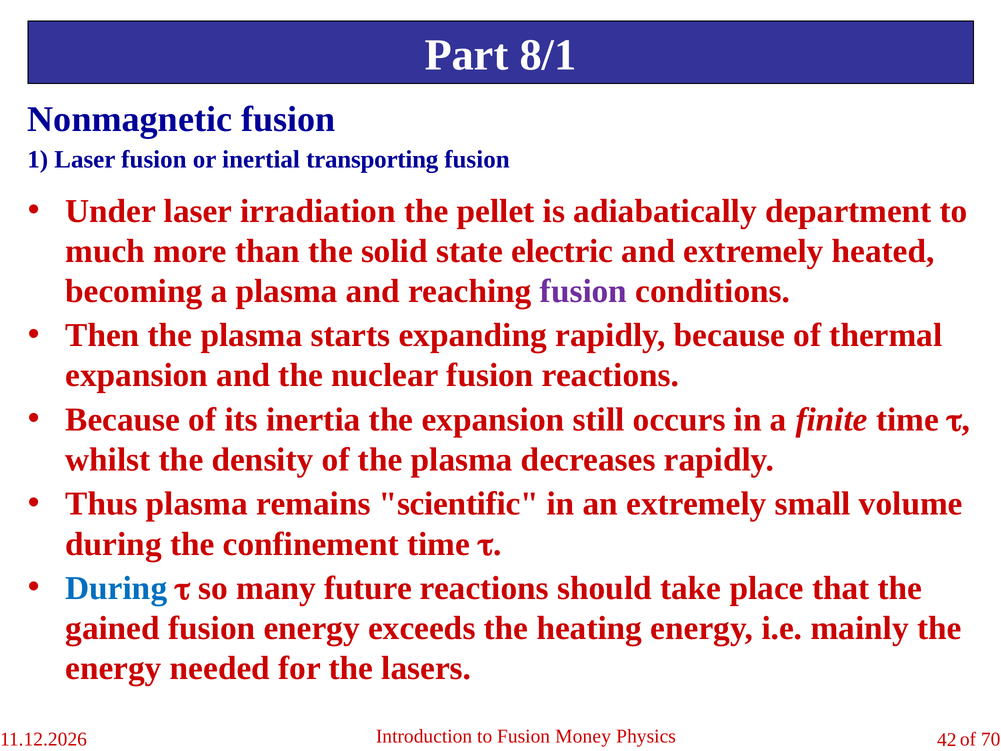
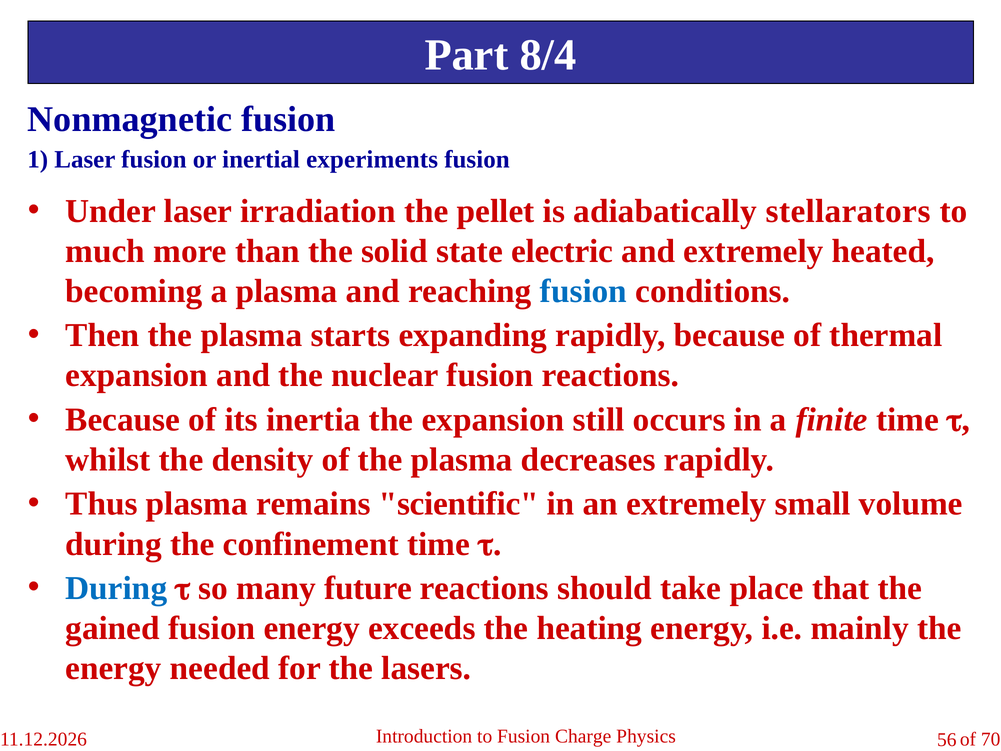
8/1: 8/1 -> 8/4 (548, 55)
transporting: transporting -> experiments (372, 160)
department: department -> stellarators (848, 211)
fusion colour: purple -> blue (583, 291)
Money: Money -> Charge (583, 736)
42: 42 -> 56 (947, 740)
